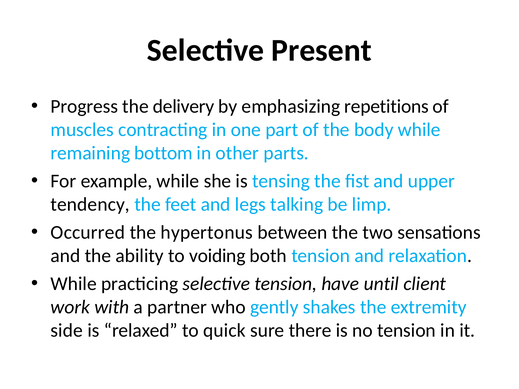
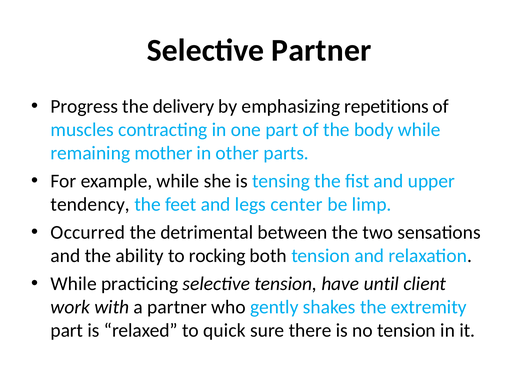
Selective Present: Present -> Partner (321, 50)
bottom: bottom -> mother (163, 153)
talking: talking -> center (297, 205)
hypertonus: hypertonus -> detrimental (207, 233)
voiding: voiding -> rocking (217, 256)
side: side -> part (67, 331)
